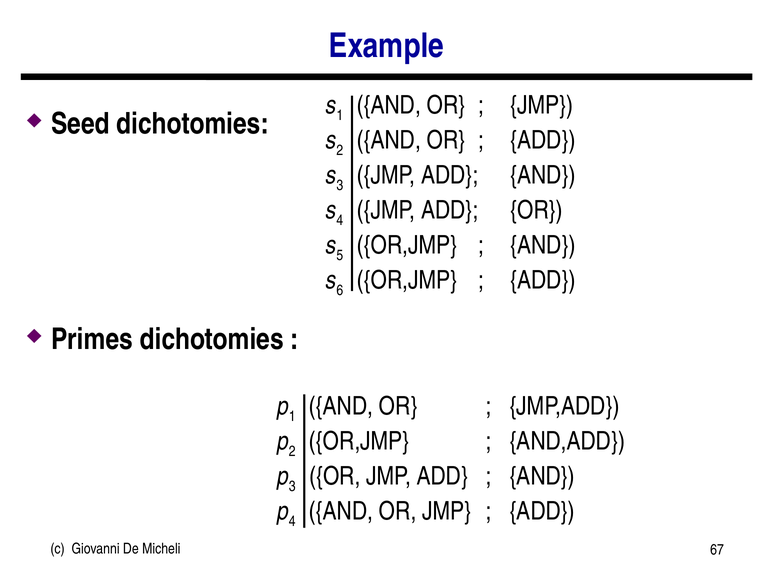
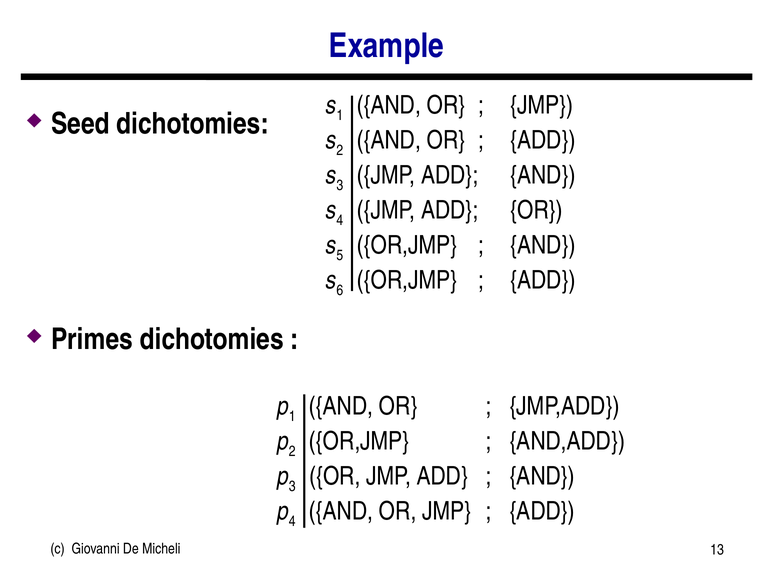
67: 67 -> 13 (717, 550)
